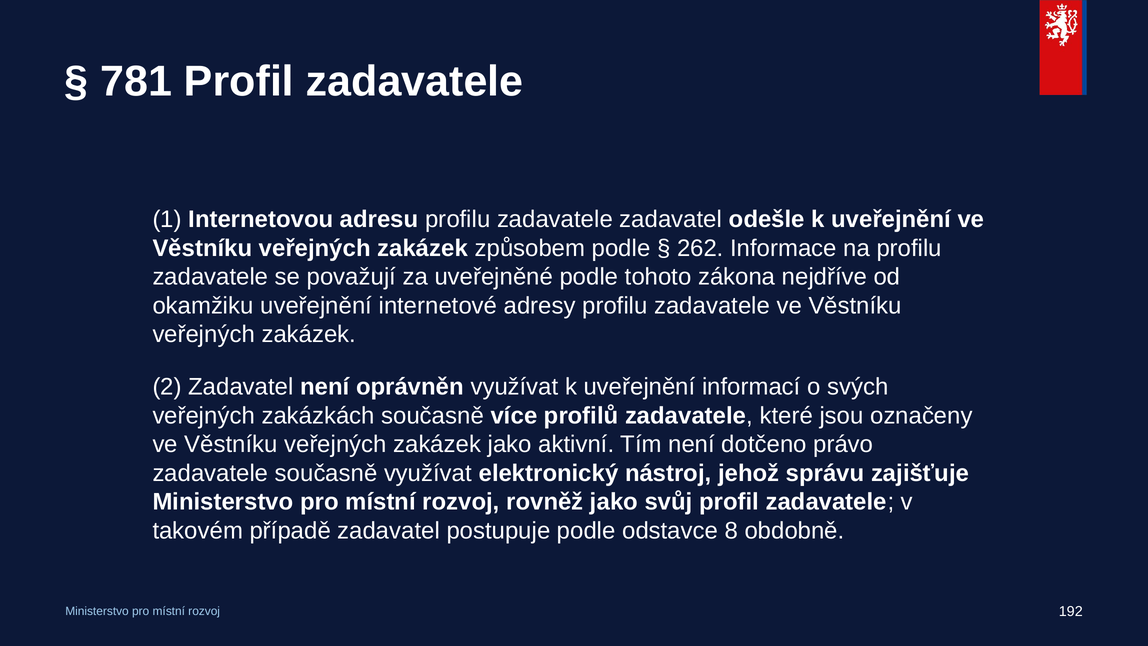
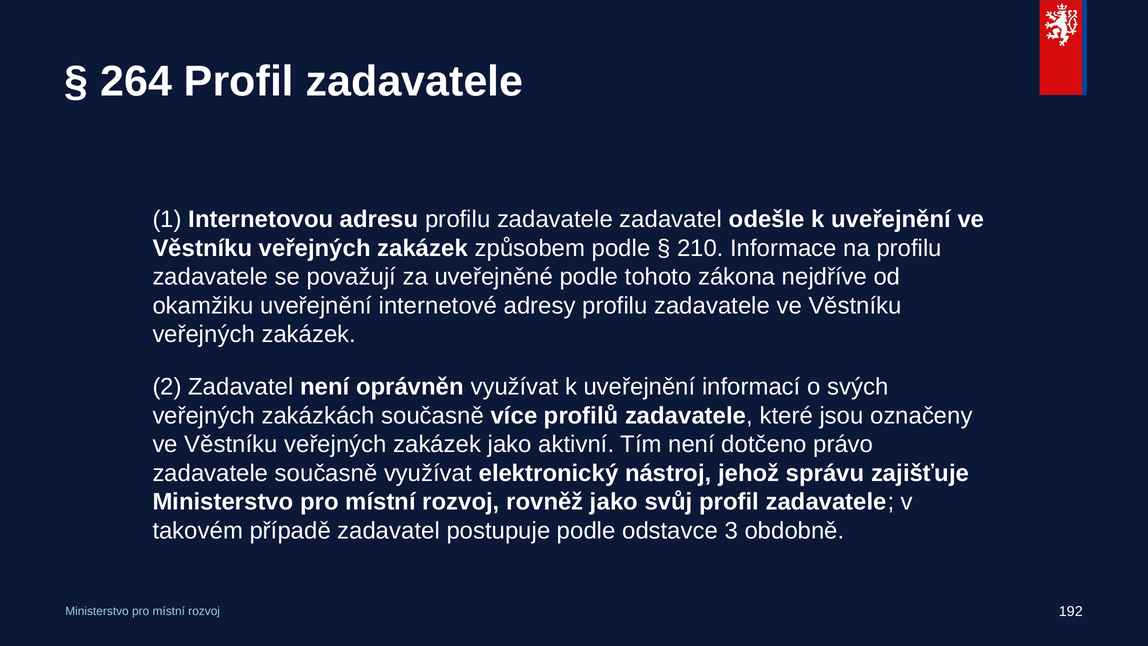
781: 781 -> 264 (136, 81)
262: 262 -> 210 (700, 248)
8: 8 -> 3 (731, 530)
